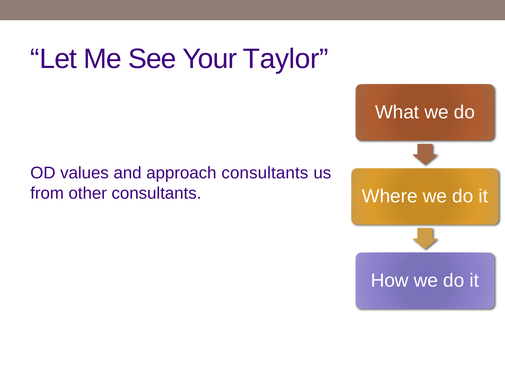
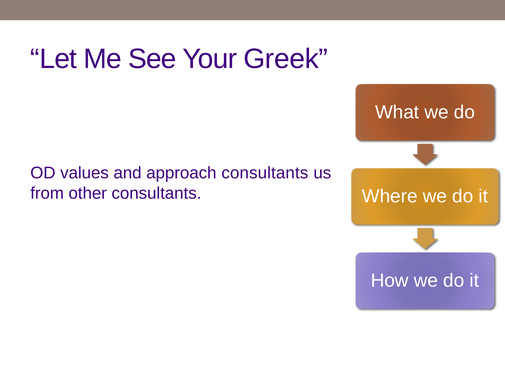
Taylor: Taylor -> Greek (286, 59)
